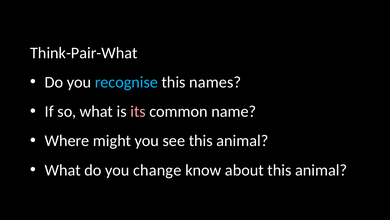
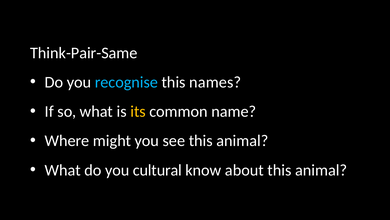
Think-Pair-What: Think-Pair-What -> Think-Pair-Same (84, 53)
its colour: pink -> yellow (138, 111)
change: change -> cultural (157, 170)
